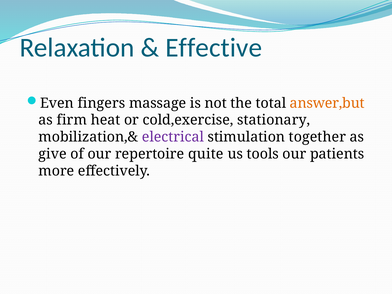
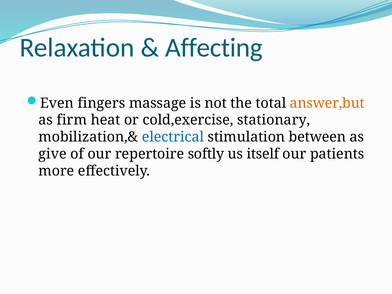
Effective: Effective -> Affecting (214, 48)
electrical colour: purple -> blue (173, 137)
together: together -> between (317, 137)
quite: quite -> softly (206, 154)
tools: tools -> itself (263, 154)
